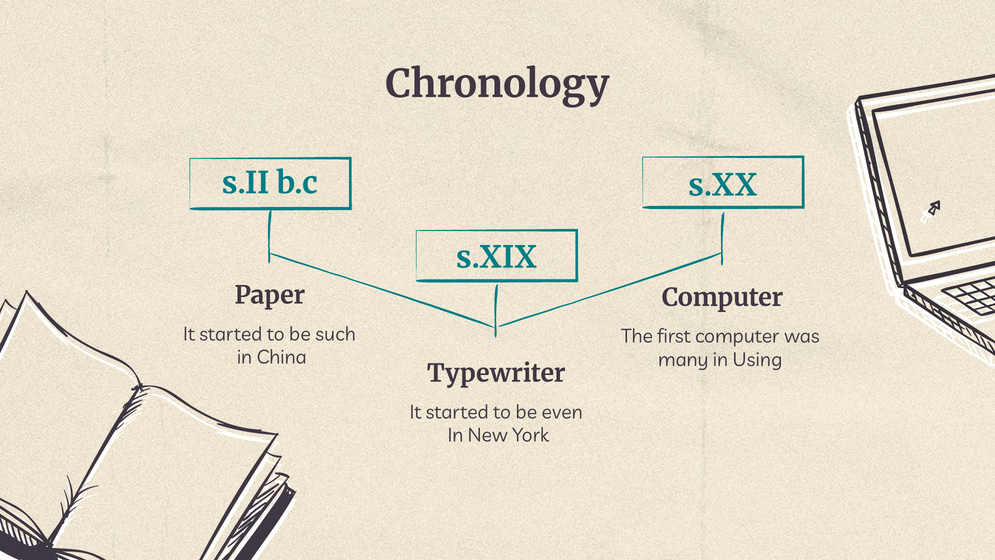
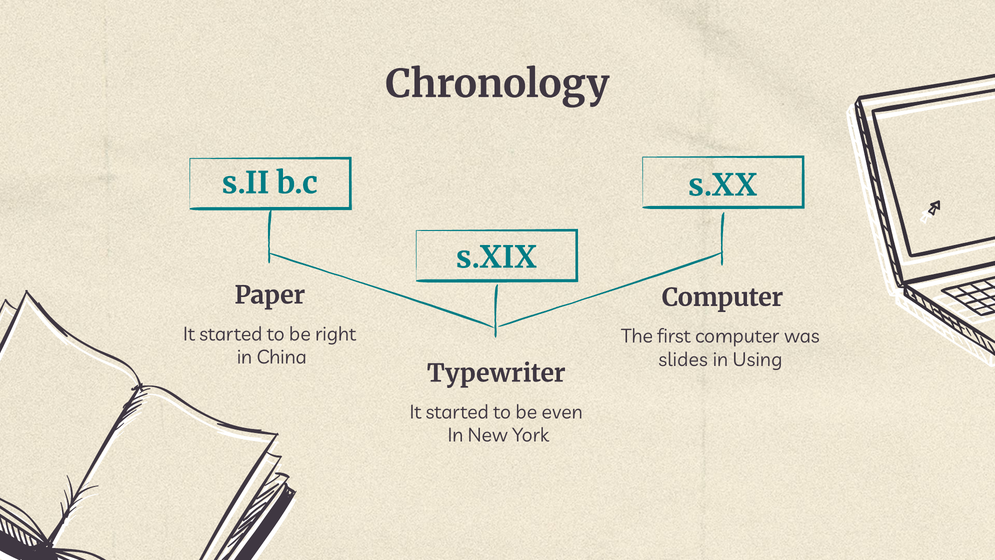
such: such -> right (336, 334)
many: many -> slides (683, 359)
